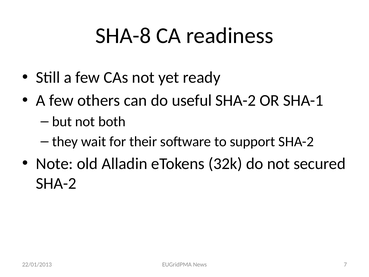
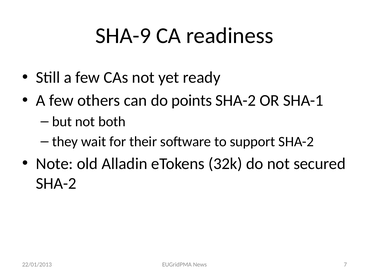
SHA-8: SHA-8 -> SHA-9 (123, 36)
useful: useful -> points (192, 100)
